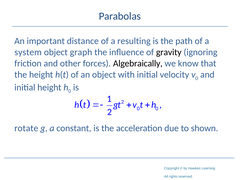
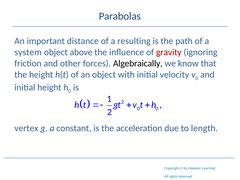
graph: graph -> above (81, 52)
gravity colour: black -> red (169, 52)
rotate: rotate -> vertex (26, 128)
shown: shown -> length (204, 128)
